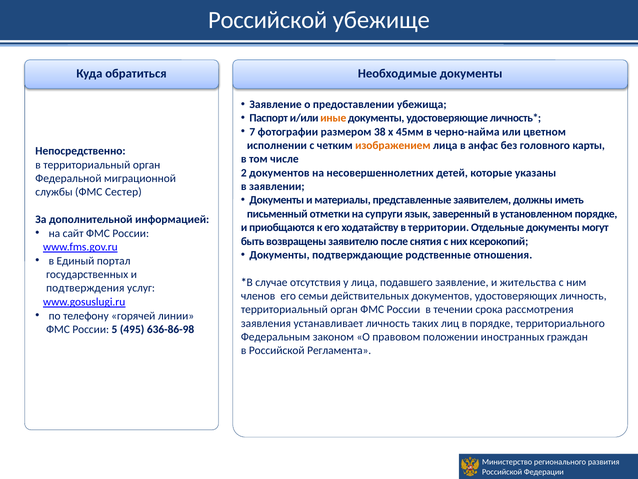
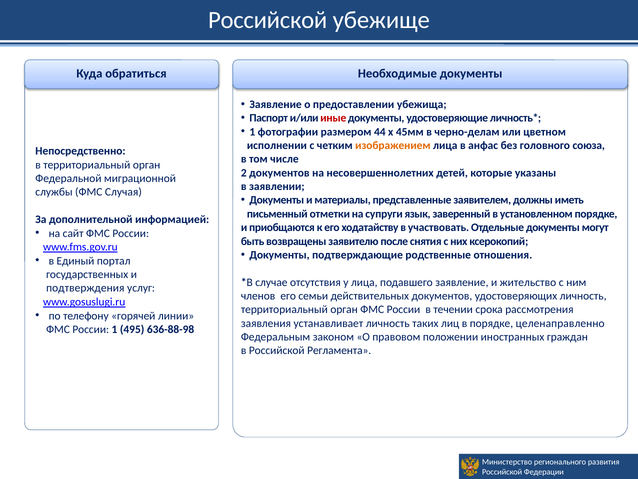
иные colour: orange -> red (333, 118)
7: 7 -> 1 (252, 132)
38: 38 -> 44 (380, 132)
черно-найма: черно-найма -> черно-делам (467, 132)
карты: карты -> союза (589, 145)
Сестер: Сестер -> Случая (123, 192)
территории: территории -> участвовать (439, 227)
жительства: жительства -> жительство (528, 282)
территориального: территориального -> целенаправленно (560, 323)
России 5: 5 -> 1 (114, 329)
636-86-98: 636-86-98 -> 636-88-98 (171, 329)
